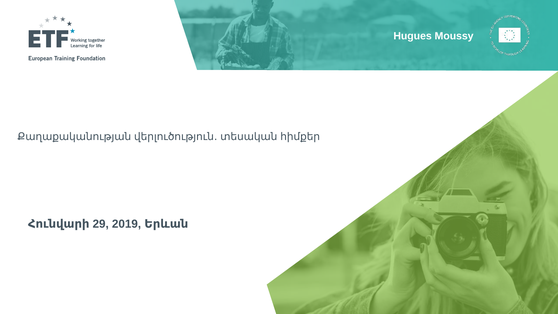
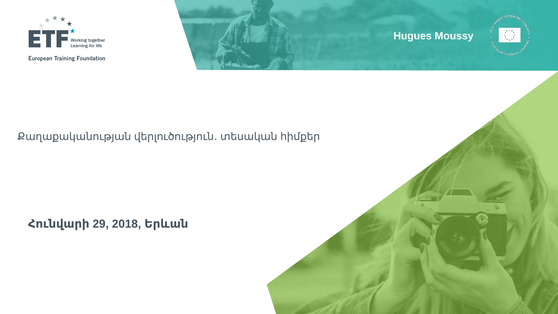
2019: 2019 -> 2018 (127, 224)
